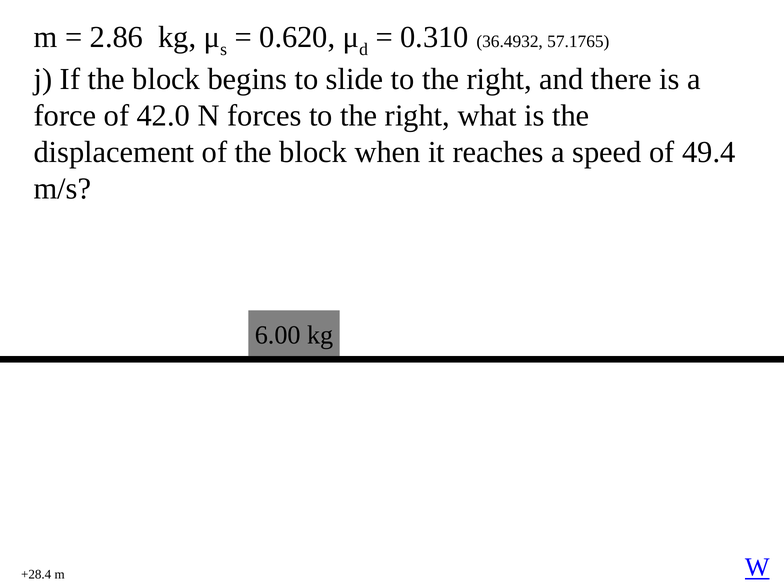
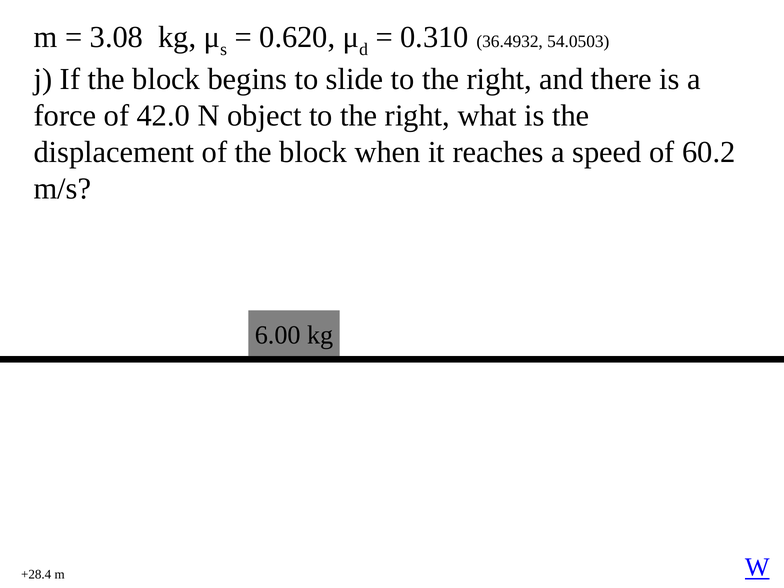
2.86: 2.86 -> 3.08 (116, 37)
57.1765: 57.1765 -> 54.0503 (578, 42)
forces: forces -> object (264, 116)
49.4: 49.4 -> 60.2 (709, 152)
